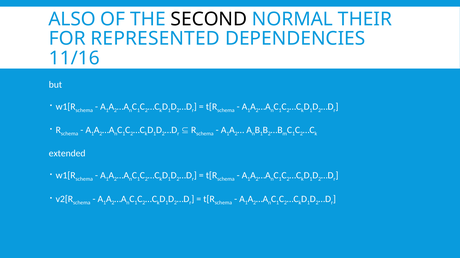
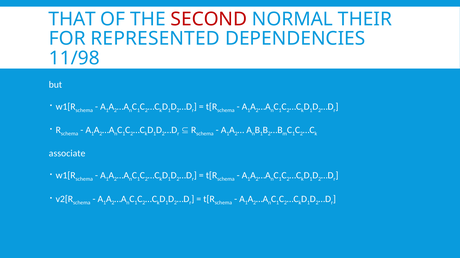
ALSO: ALSO -> THAT (72, 19)
SECOND colour: black -> red (209, 19)
11/16: 11/16 -> 11/98 (74, 58)
extended: extended -> associate (67, 154)
